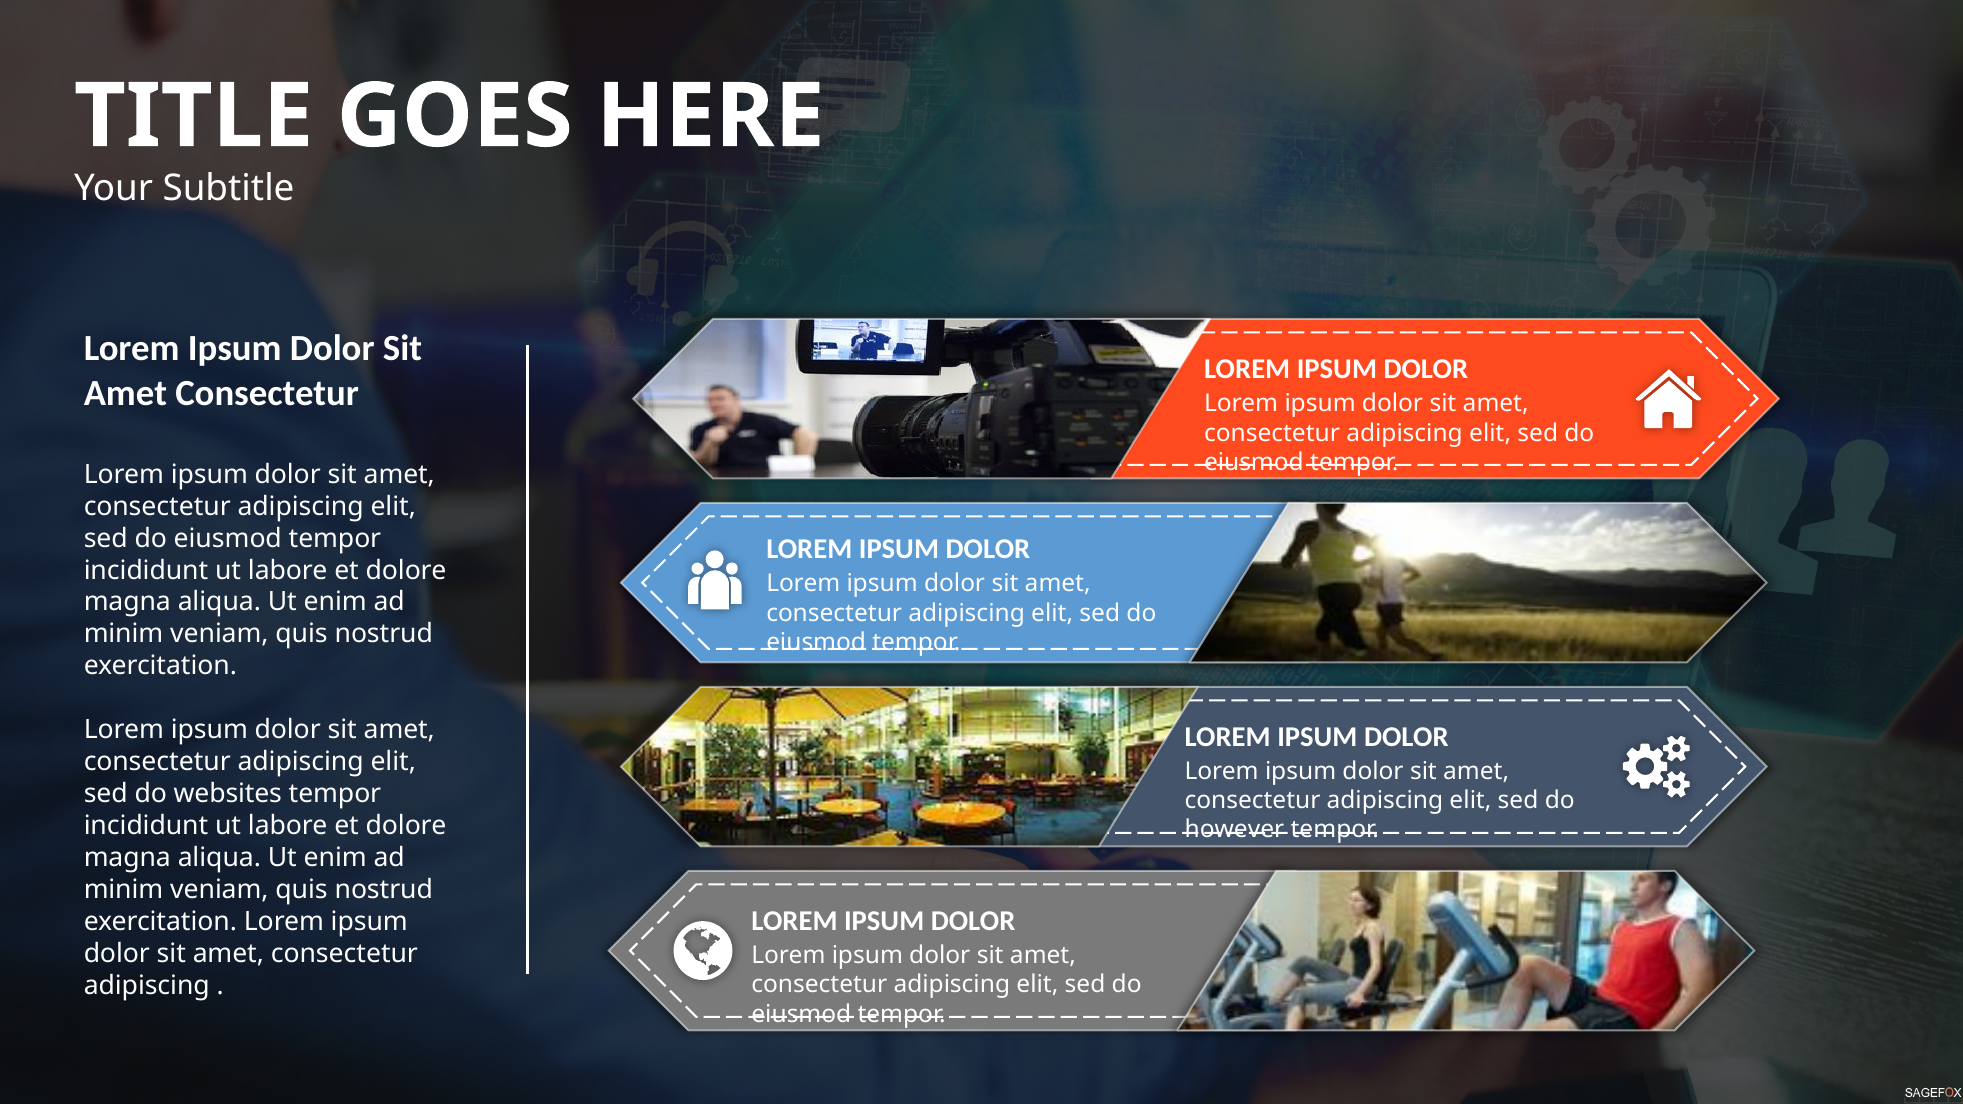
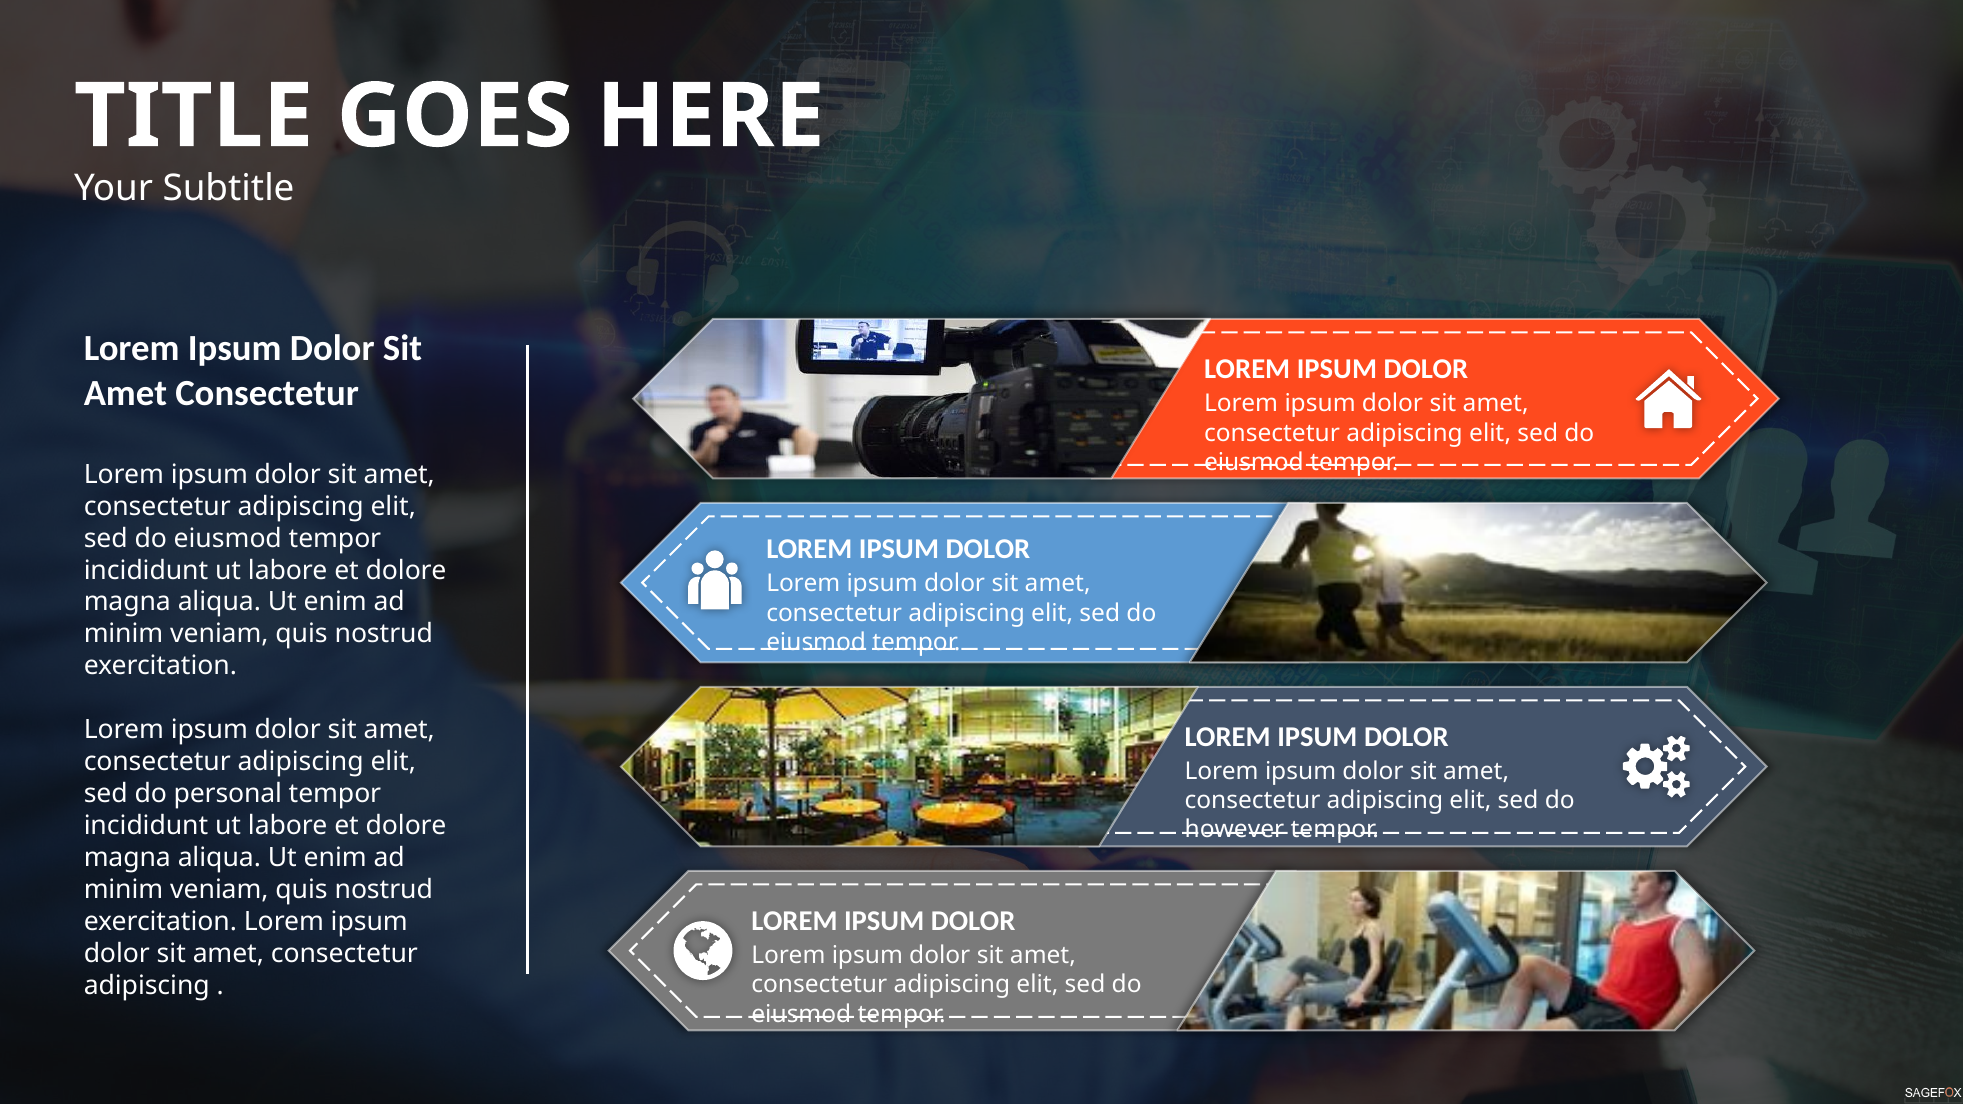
websites: websites -> personal (228, 794)
